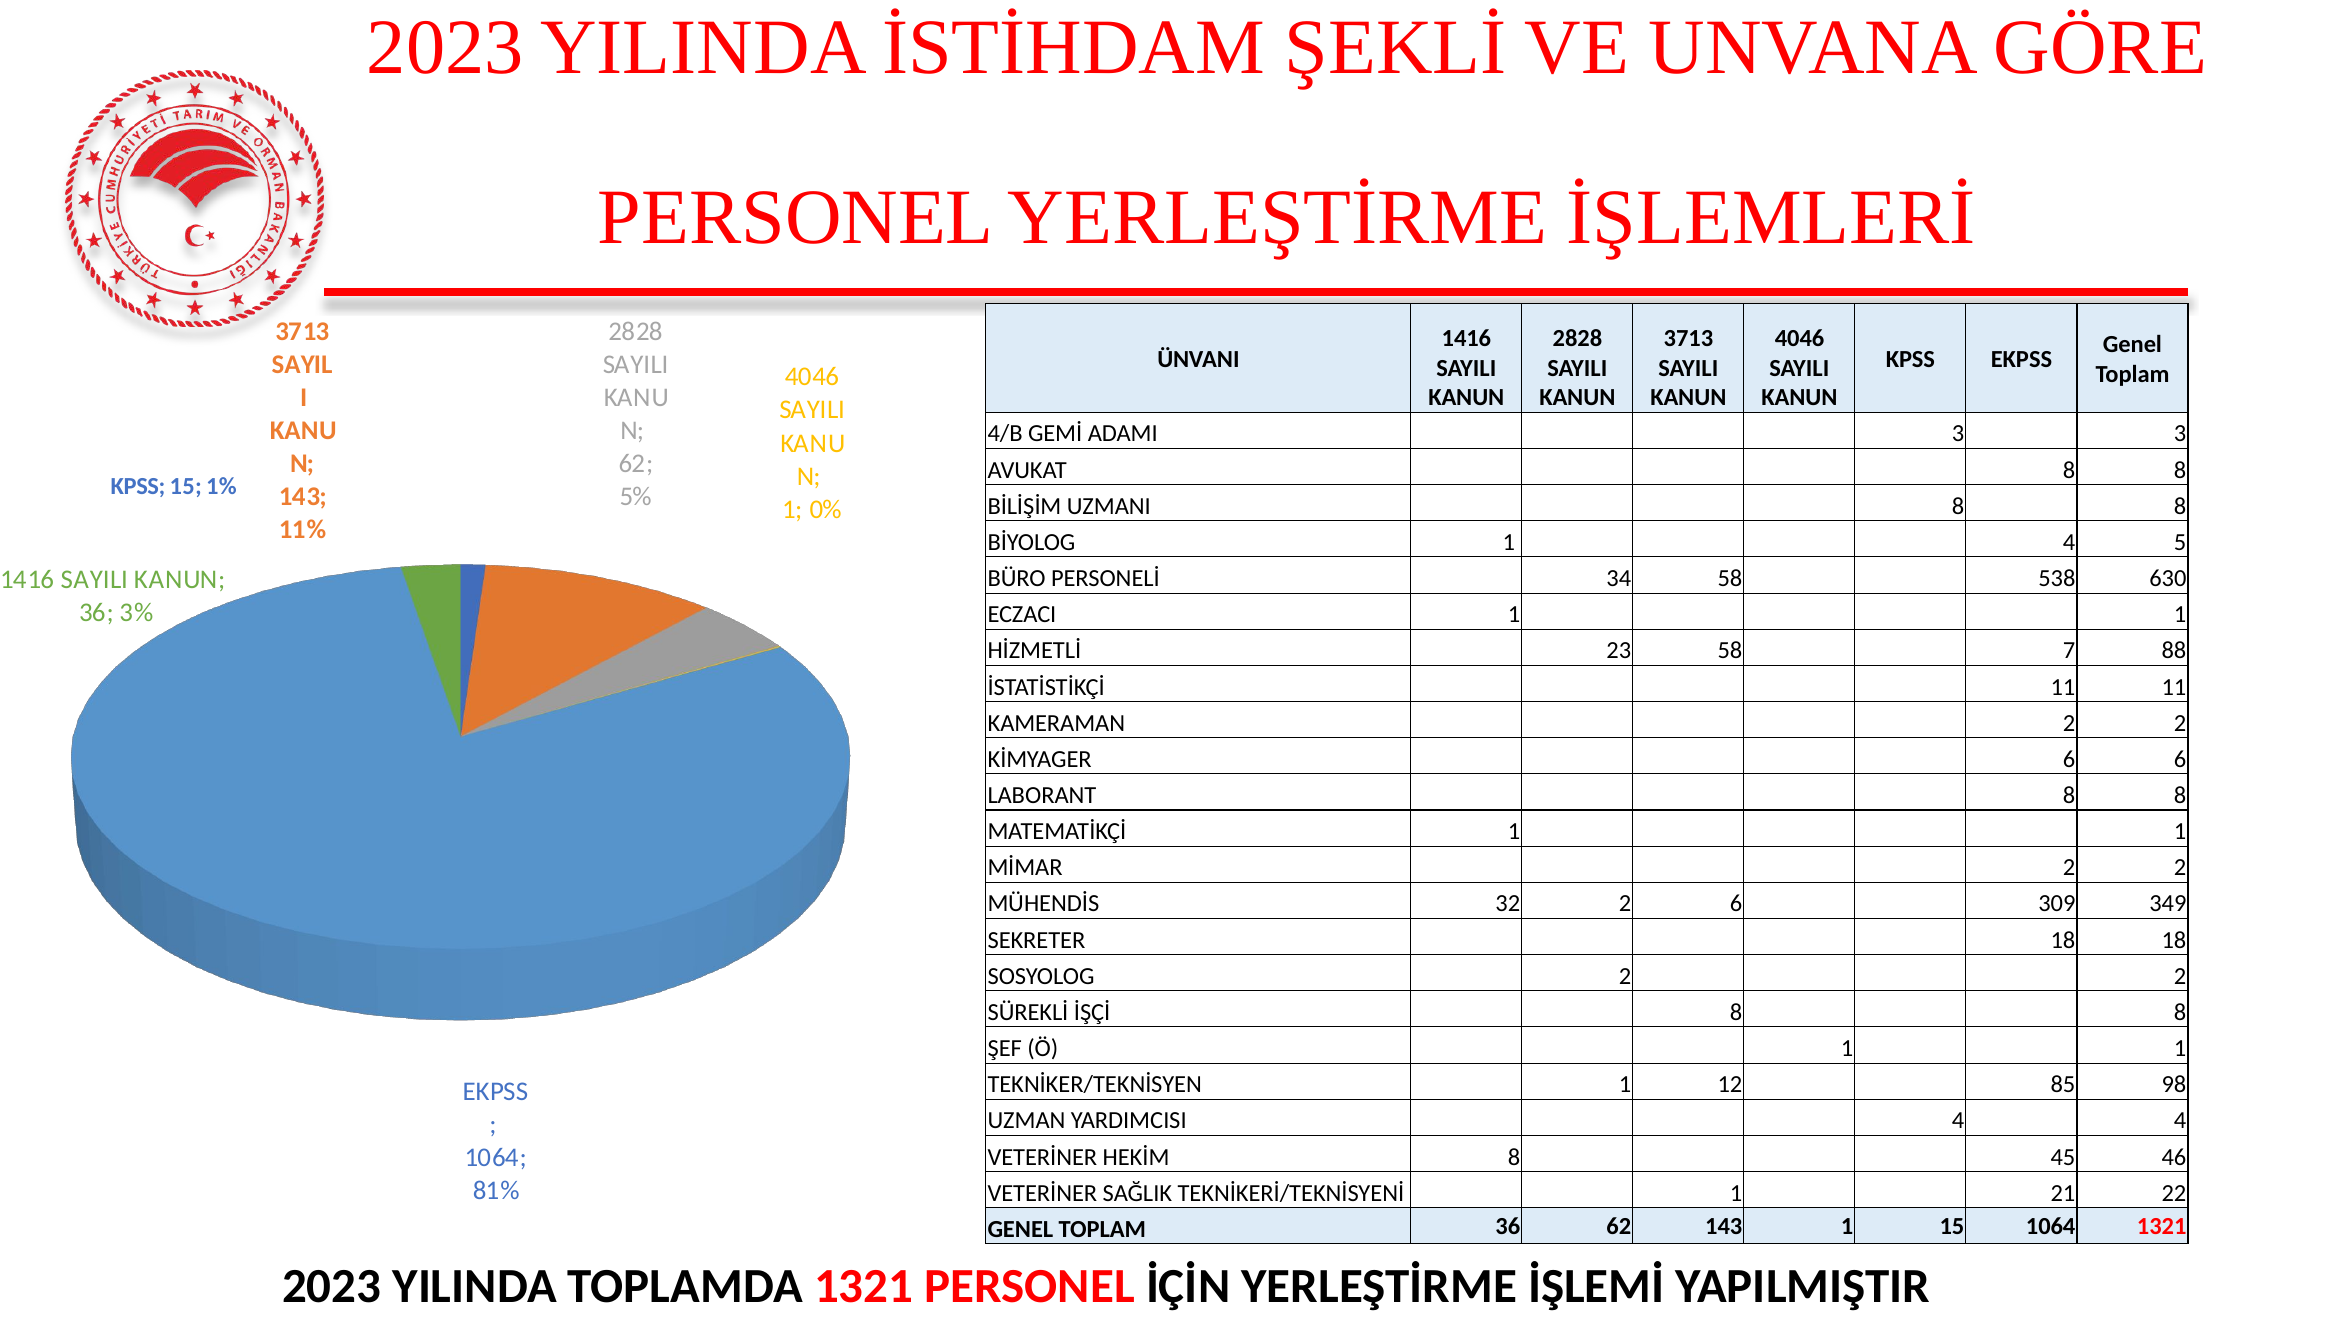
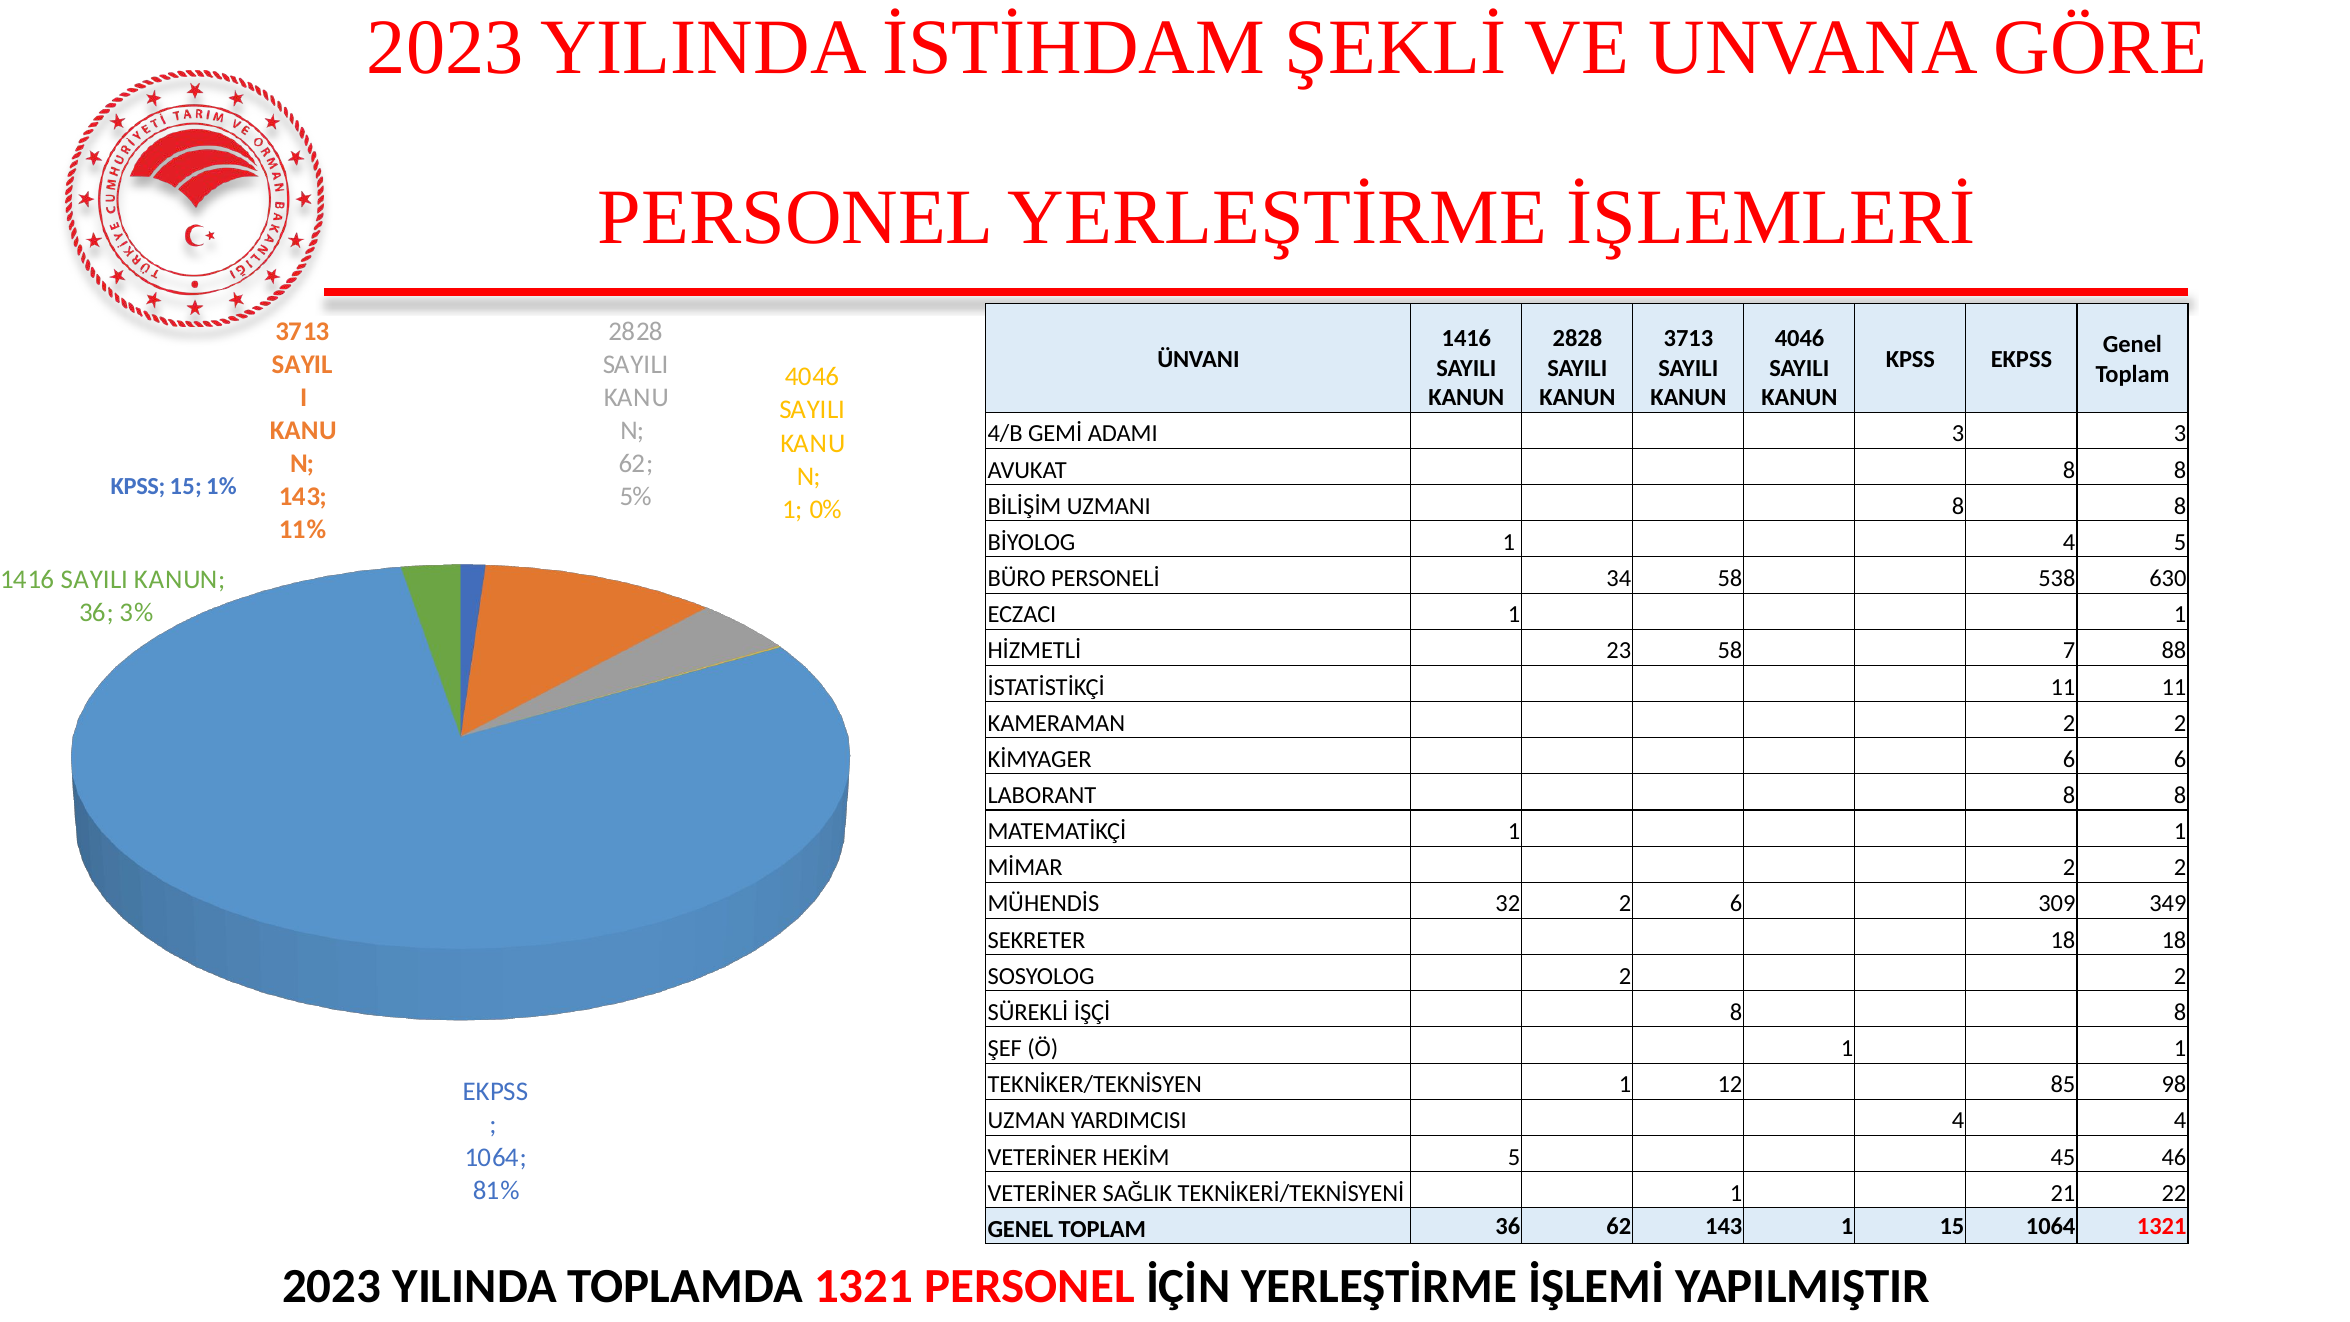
HEKİM 8: 8 -> 5 (1514, 1157)
